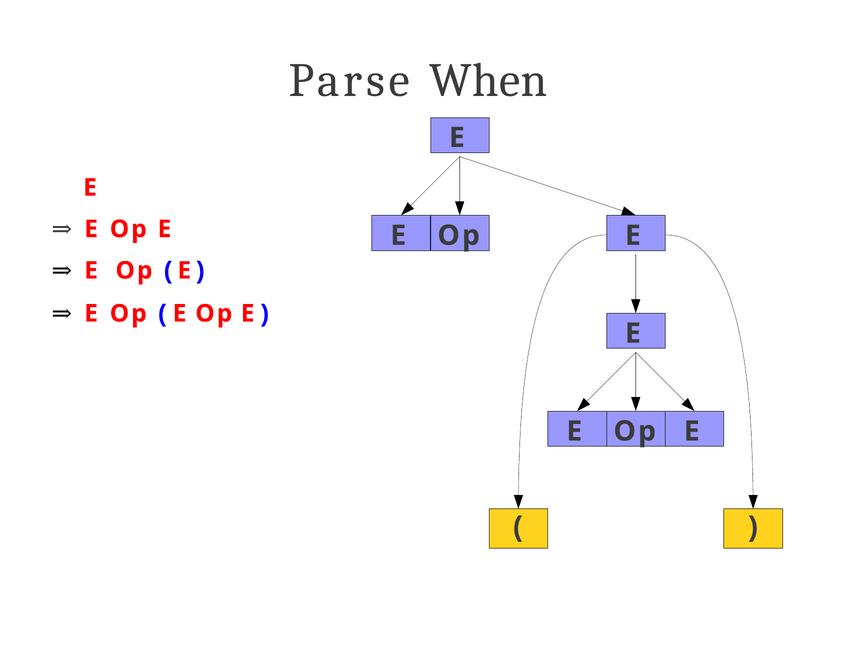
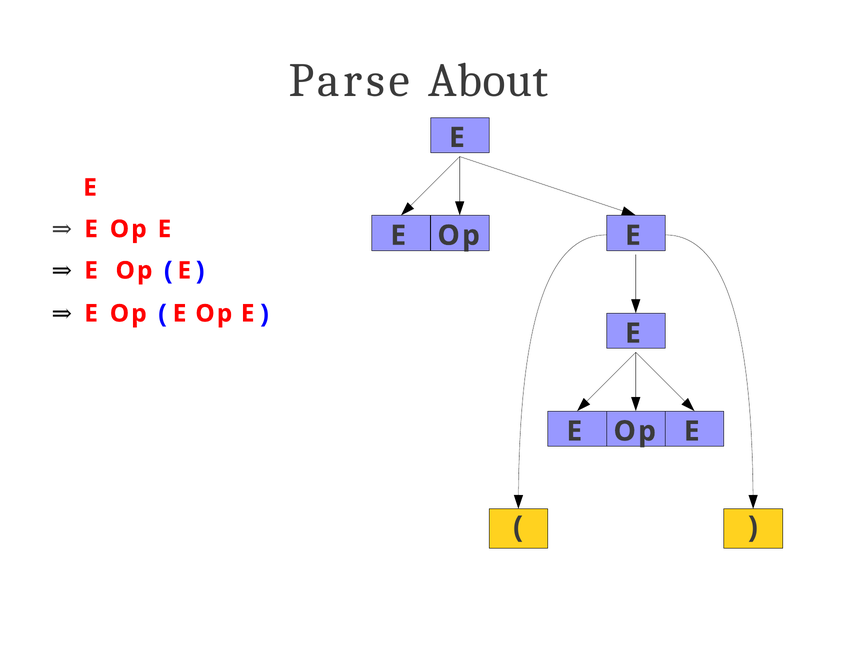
When: When -> About (488, 81)
